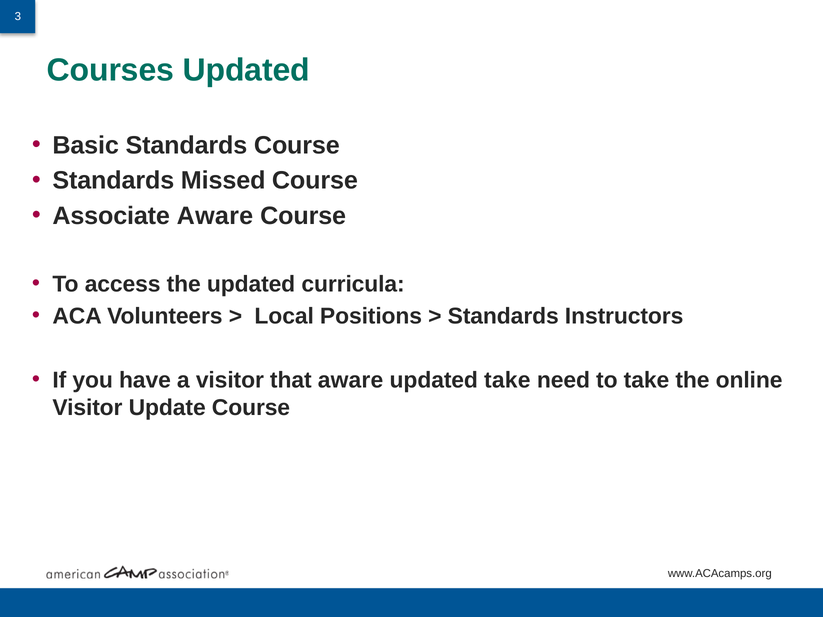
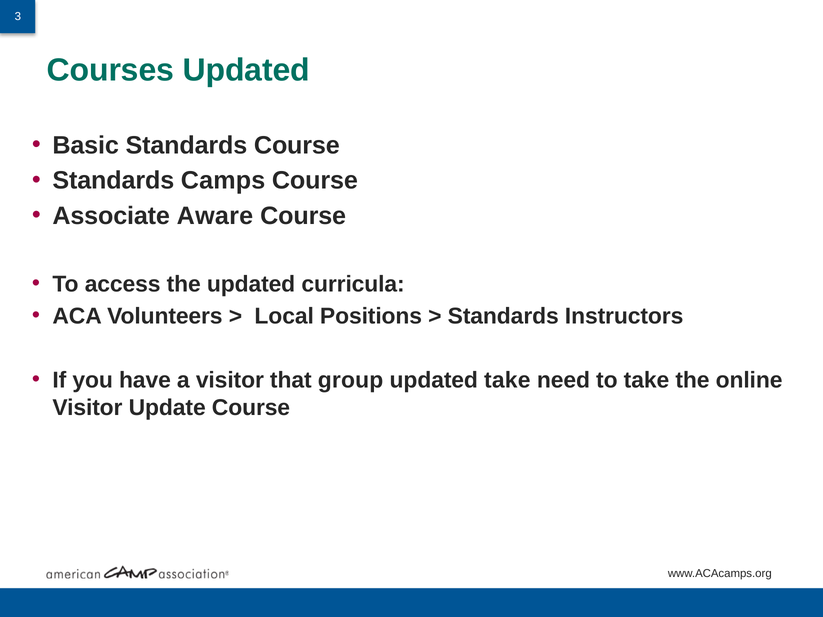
Missed: Missed -> Camps (223, 181)
that aware: aware -> group (351, 380)
